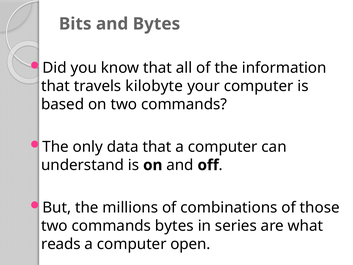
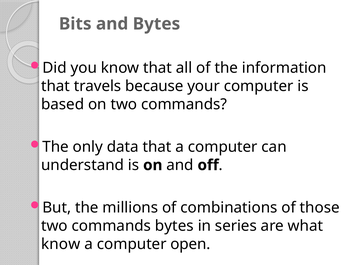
kilobyte: kilobyte -> because (154, 86)
reads: reads -> know (61, 244)
